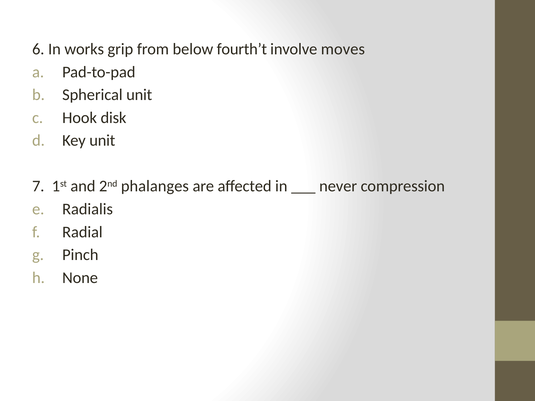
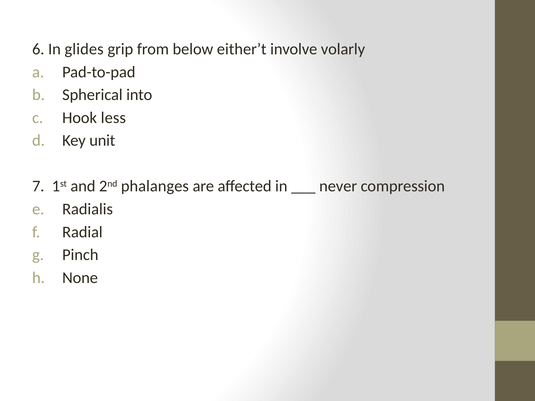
works: works -> glides (84, 49)
fourth’t: fourth’t -> either’t (242, 49)
moves: moves -> volarly (343, 49)
Spherical unit: unit -> into (139, 95)
disk: disk -> less (113, 118)
